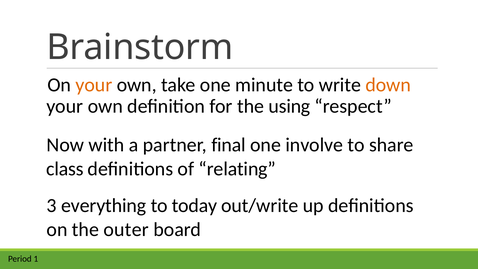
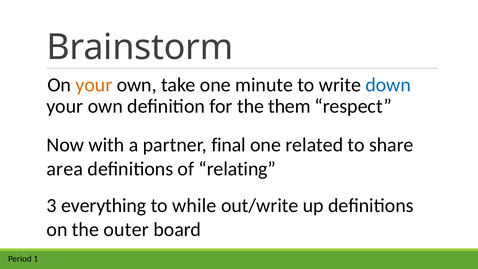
down colour: orange -> blue (388, 85)
using: using -> them (289, 106)
involve: involve -> related (314, 145)
class: class -> area (65, 169)
today: today -> while (194, 205)
